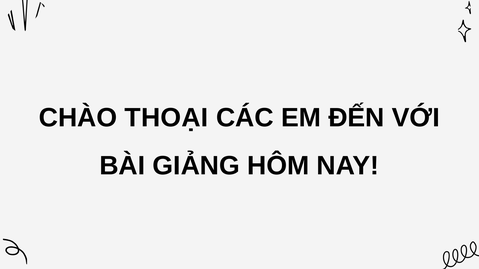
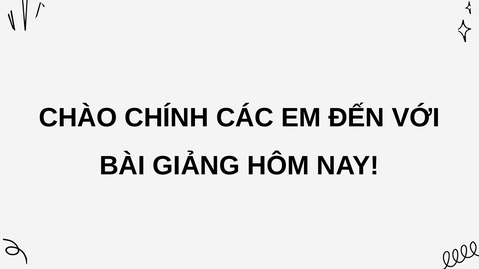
THOẠI: THOẠI -> CHÍNH (167, 118)
